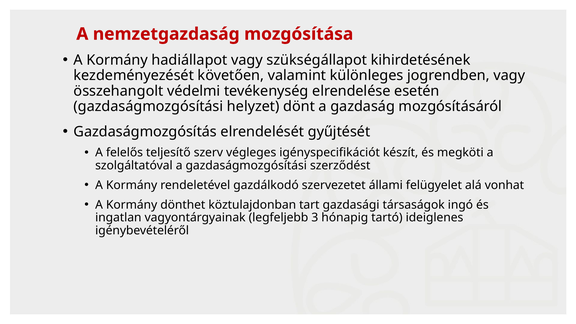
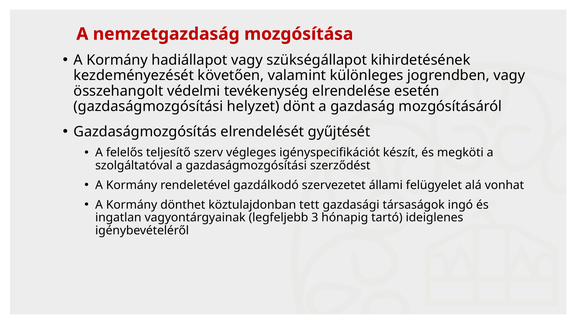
tart: tart -> tett (309, 205)
